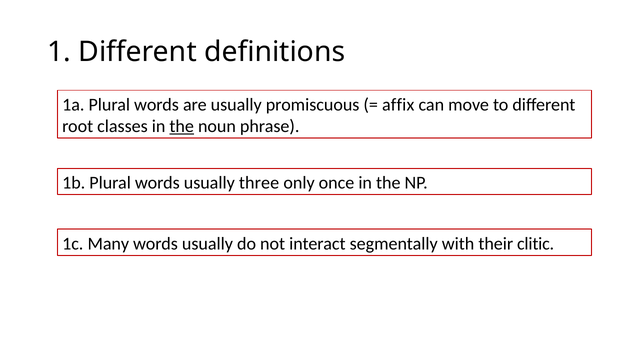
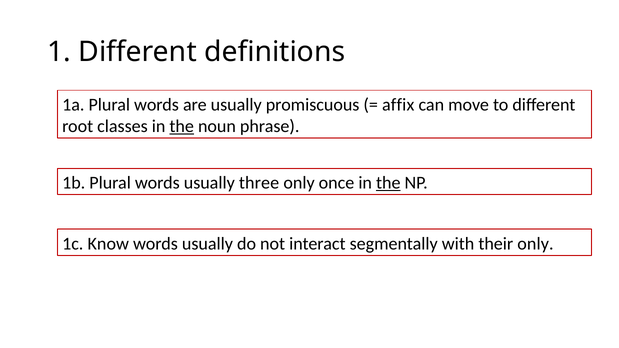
the underline: none -> present (388, 183)
Many: Many -> Know (108, 244)
their clitic: clitic -> only (535, 244)
